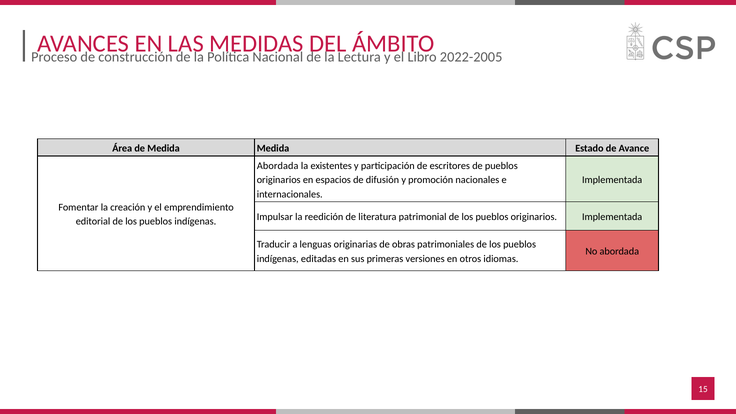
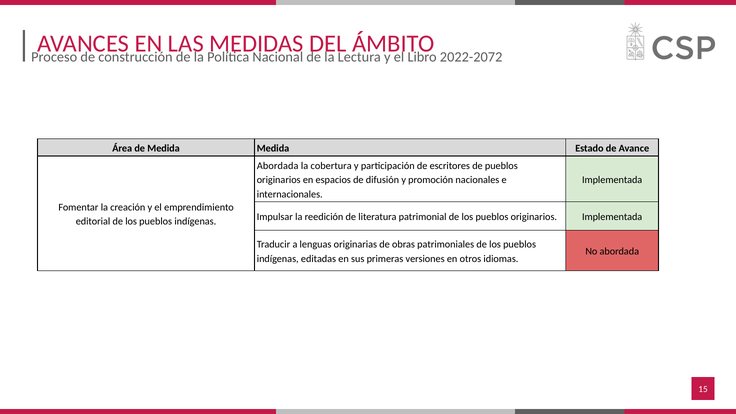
2022-2005: 2022-2005 -> 2022-2072 (471, 57)
existentes: existentes -> cobertura (331, 166)
